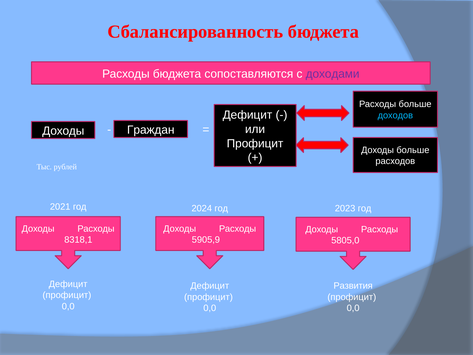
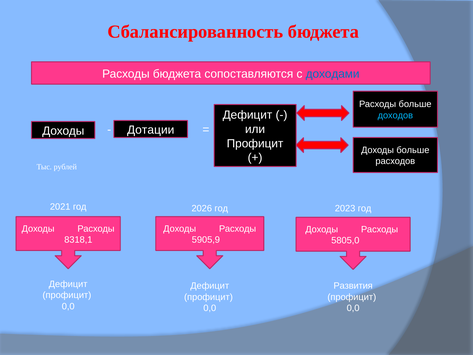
доходами colour: purple -> blue (333, 74)
Граждан: Граждан -> Дотации (151, 130)
2024: 2024 -> 2026 (202, 208)
